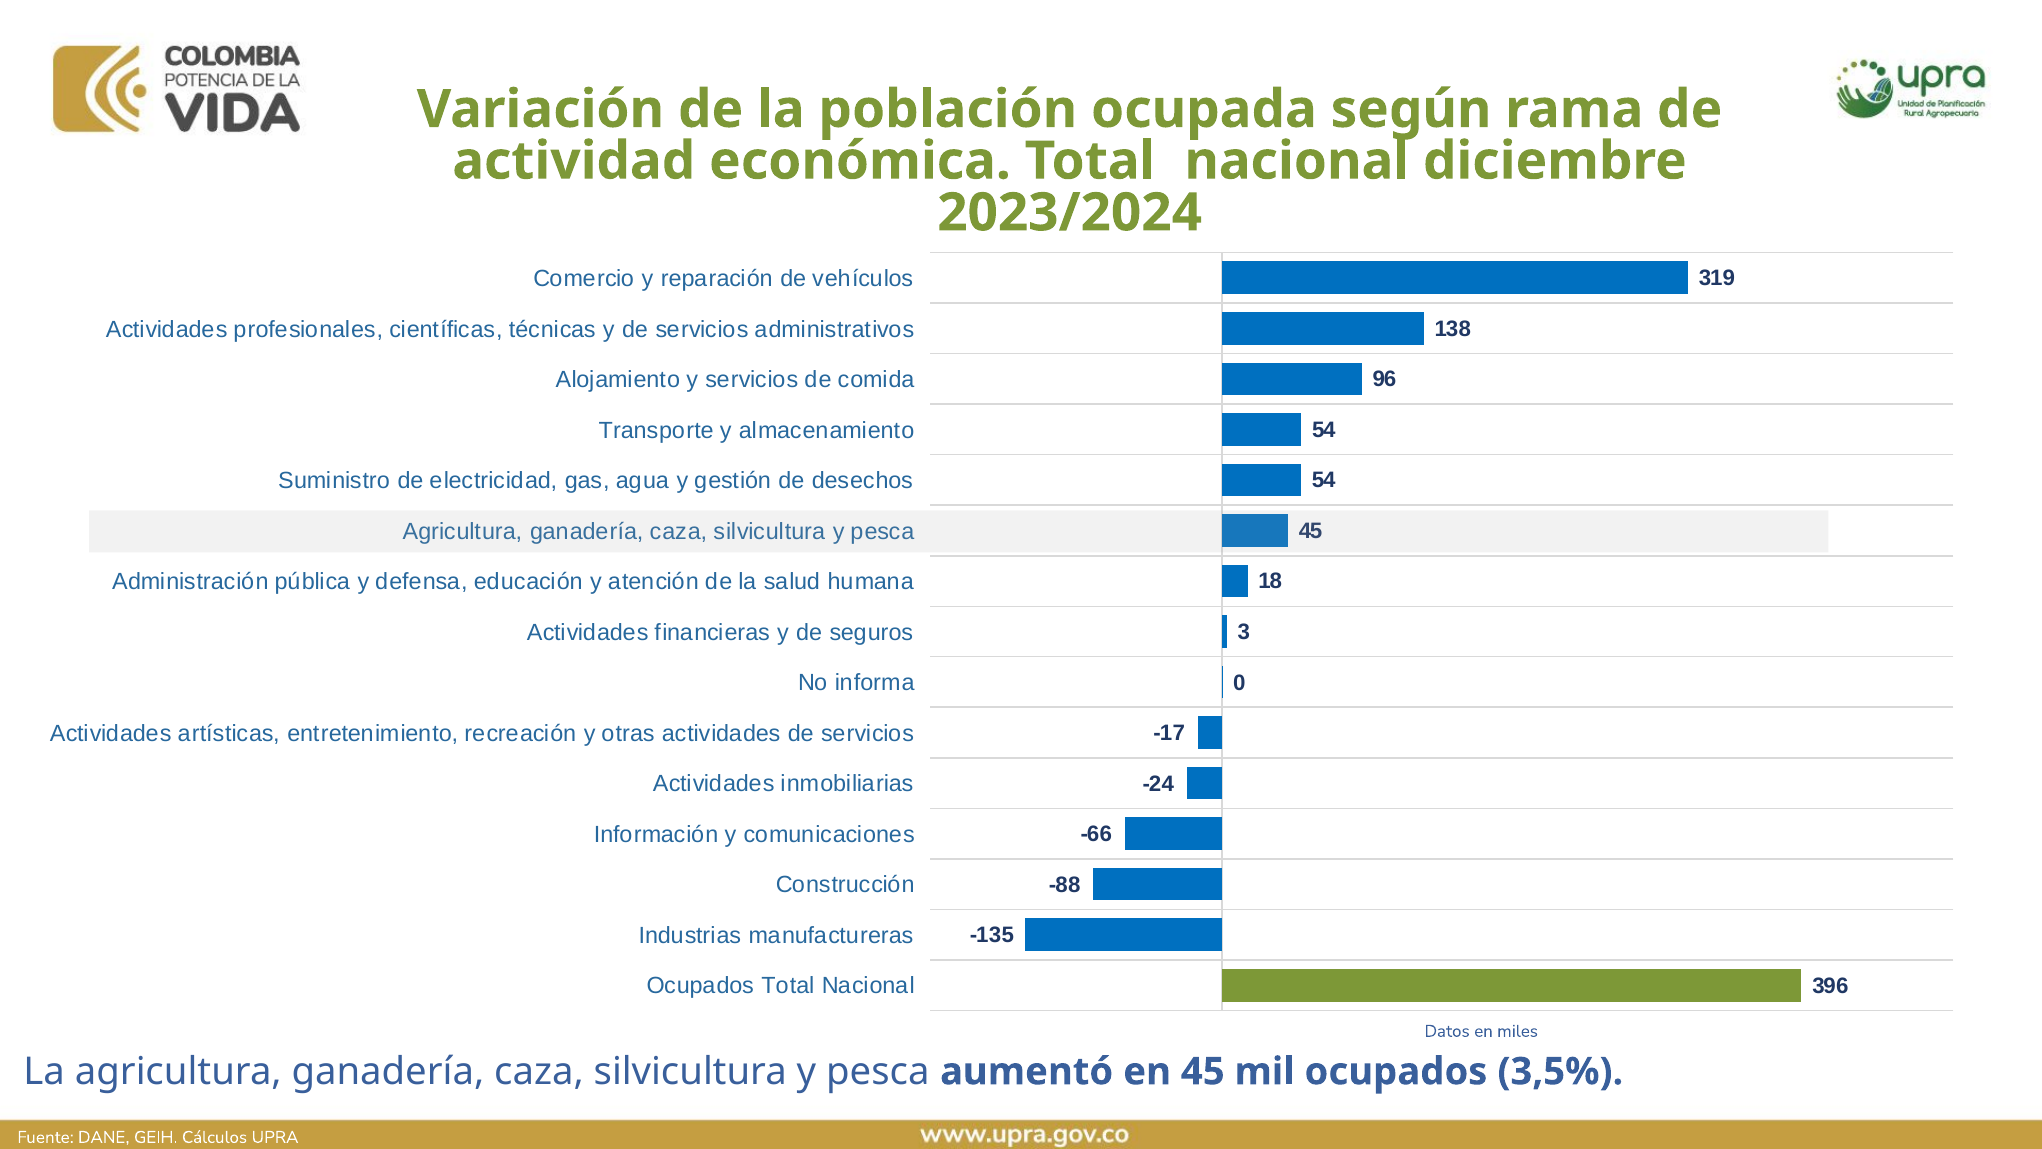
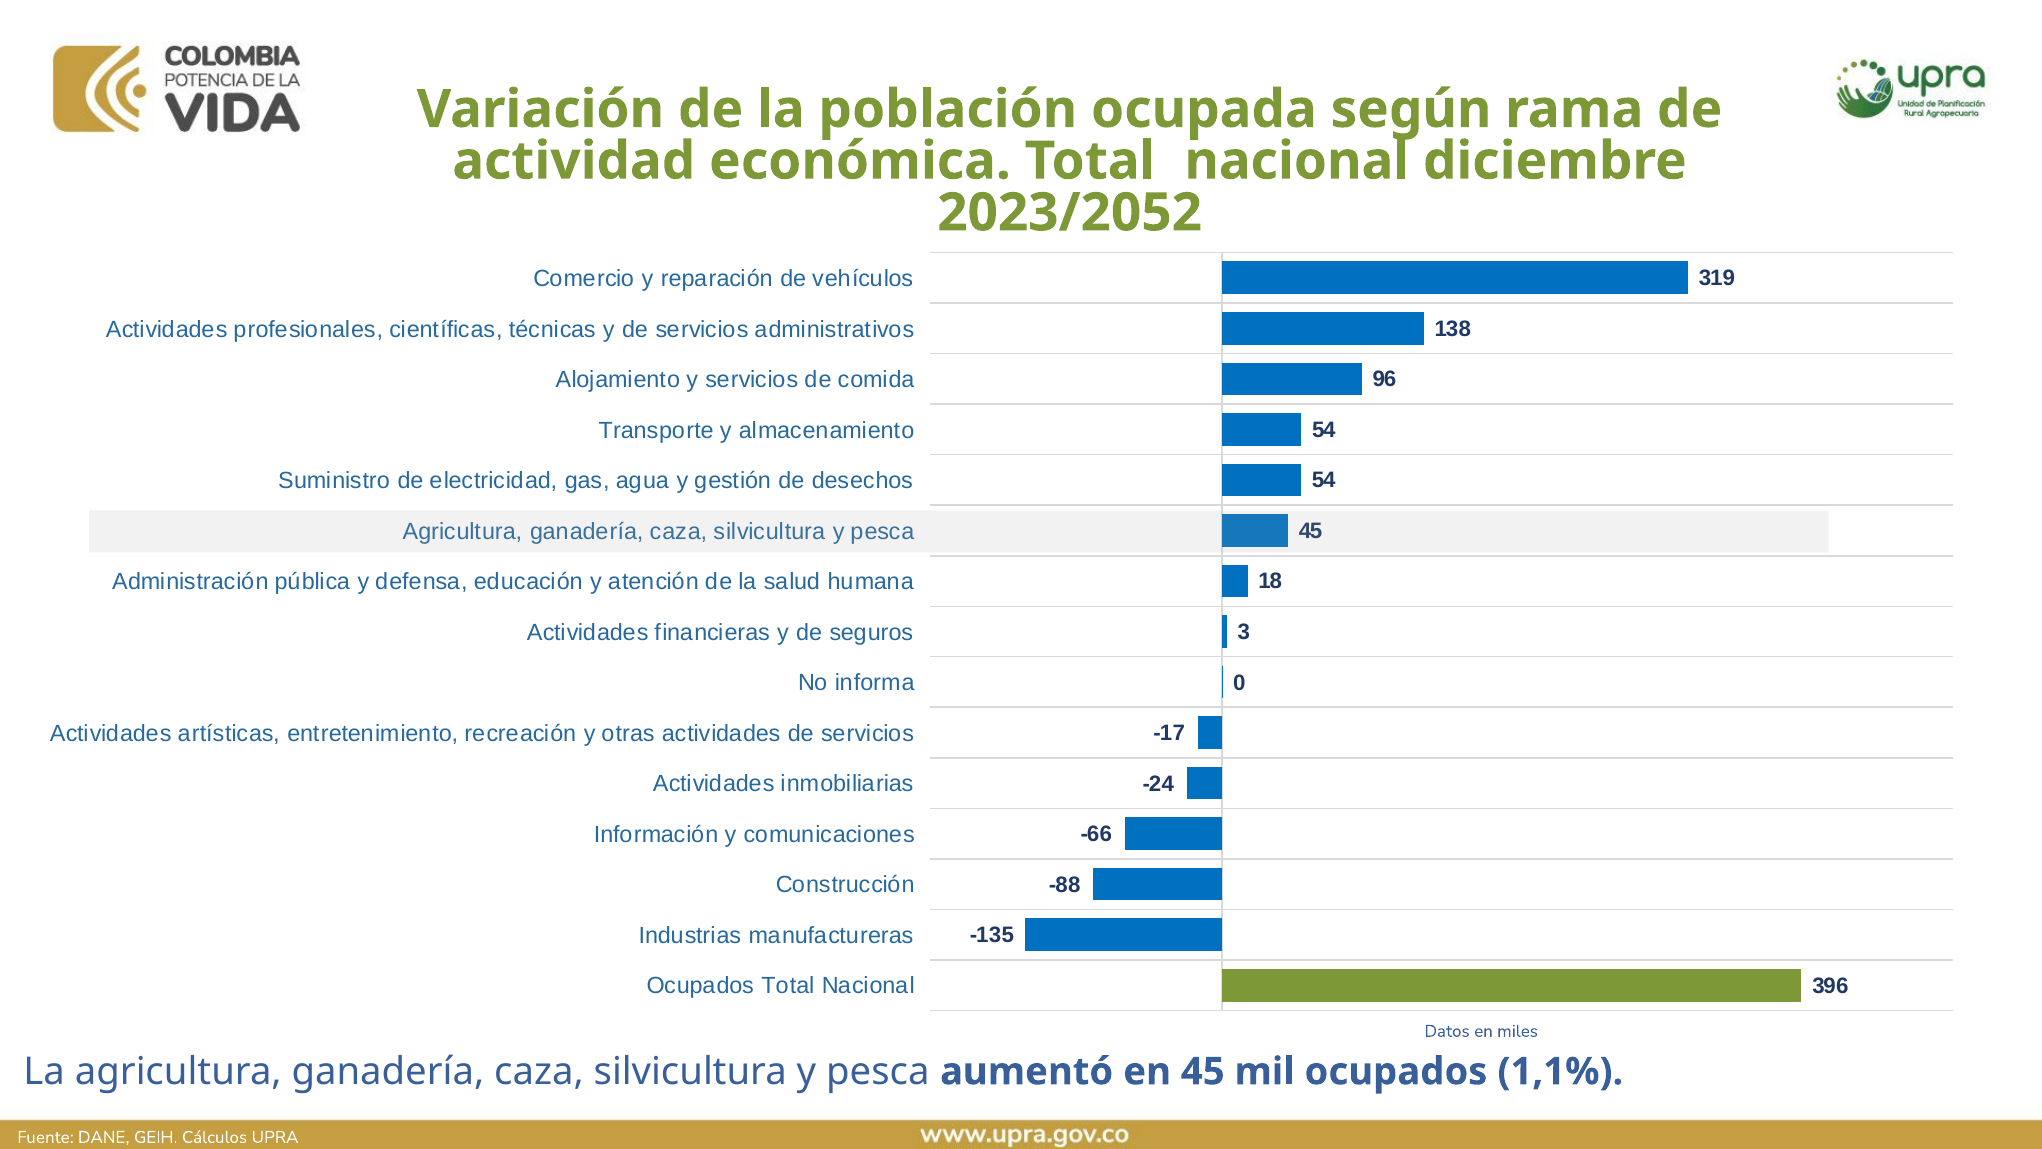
2023/2024: 2023/2024 -> 2023/2052 (1070, 213)
3,5%: 3,5% -> 1,1% (1560, 1071)
